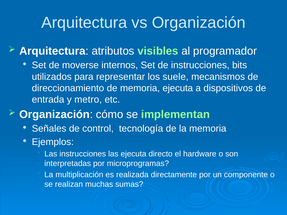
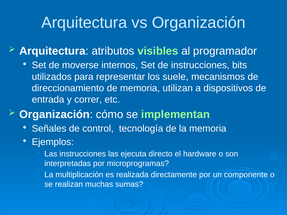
memoria ejecuta: ejecuta -> utilizan (178, 88)
metro: metro -> correr (88, 100)
